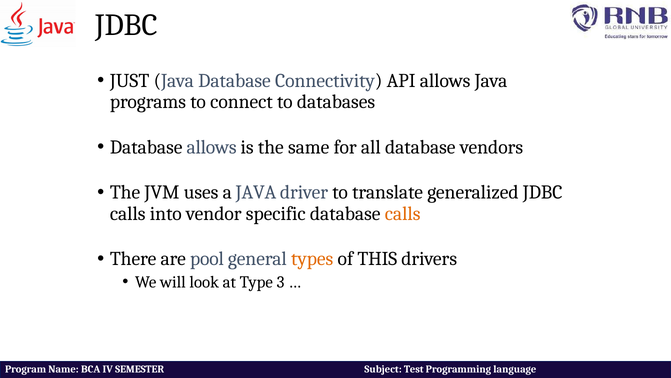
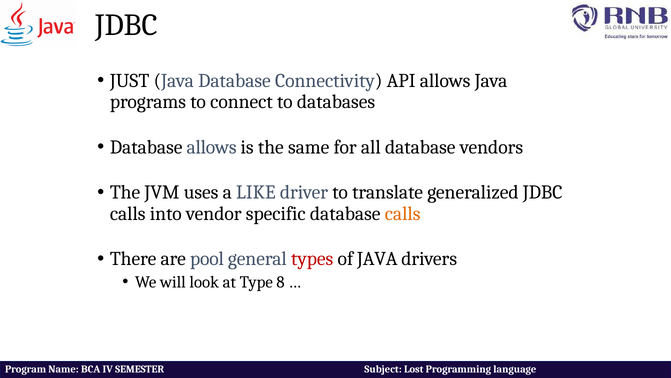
a JAVA: JAVA -> LIKE (256, 192)
types colour: orange -> red (312, 258)
of THIS: THIS -> JAVA (377, 258)
3: 3 -> 8 (281, 282)
Test: Test -> Lost (414, 369)
